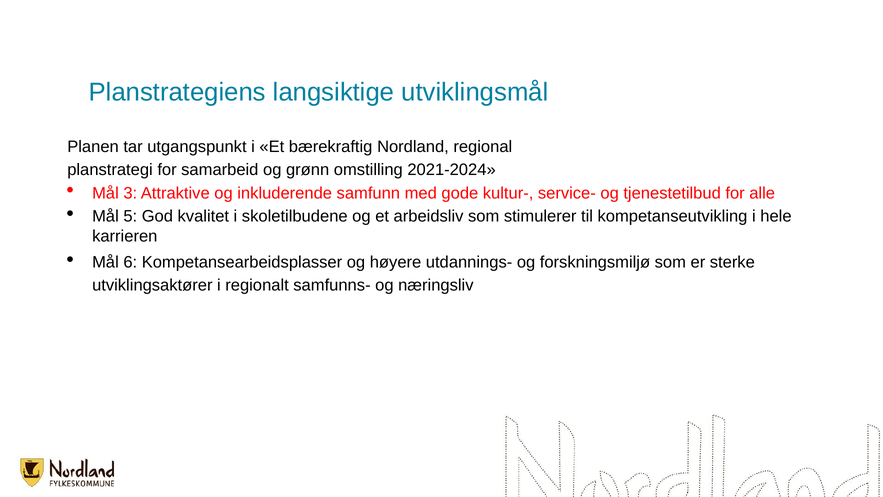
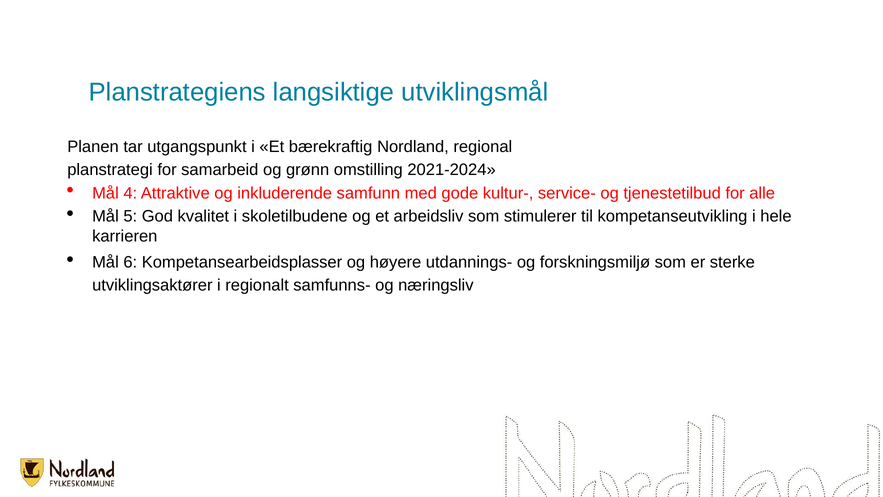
3: 3 -> 4 (130, 193)
